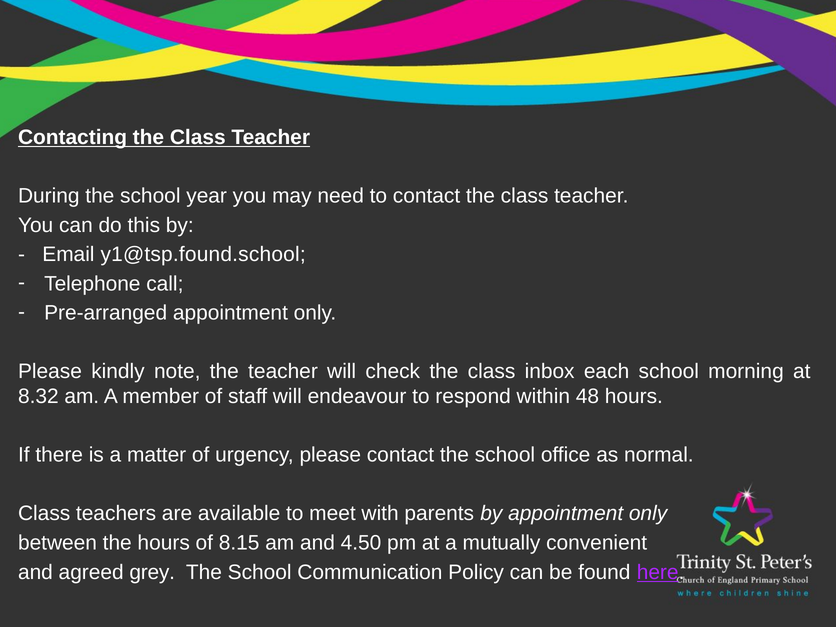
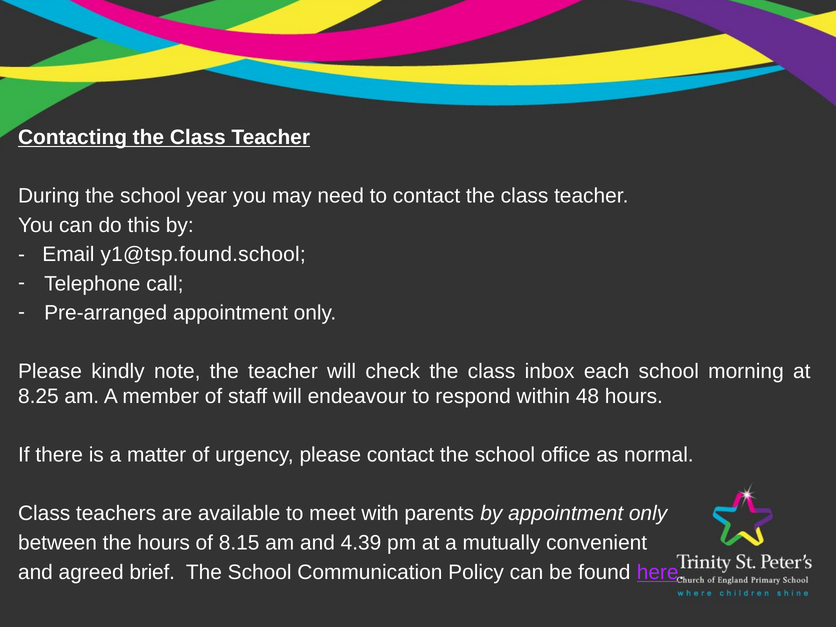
8.32: 8.32 -> 8.25 (38, 397)
4.50: 4.50 -> 4.39 (361, 543)
grey: grey -> brief (152, 572)
